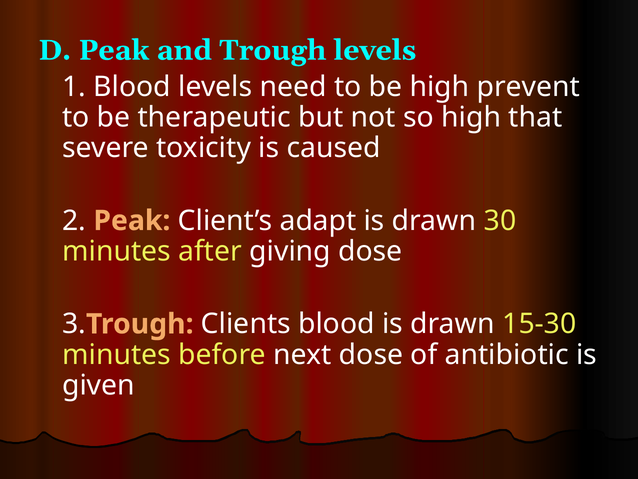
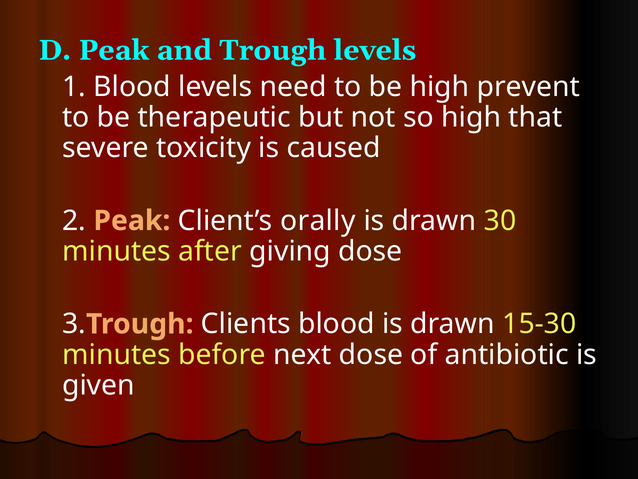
adapt: adapt -> orally (318, 220)
